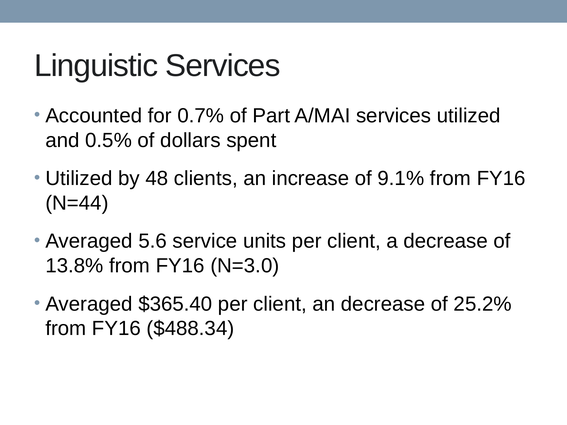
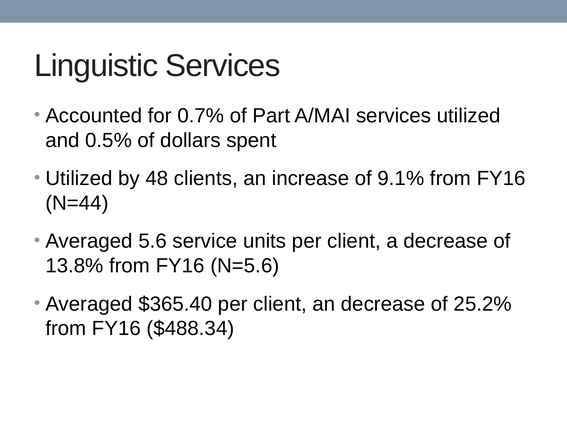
N=3.0: N=3.0 -> N=5.6 (245, 266)
